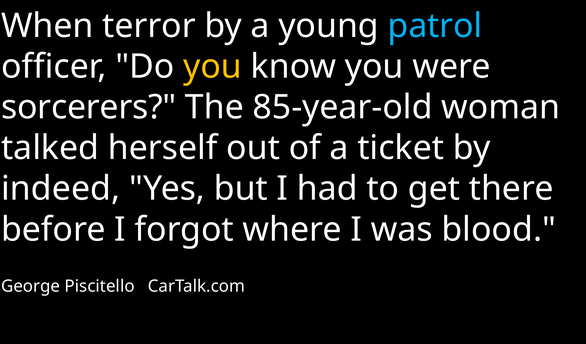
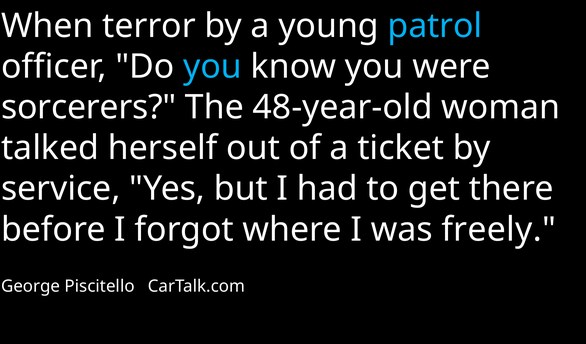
you colour: yellow -> light blue (213, 66)
85-year-old: 85-year-old -> 48-year-old (343, 107)
indeed: indeed -> service (61, 188)
blood: blood -> freely (499, 229)
